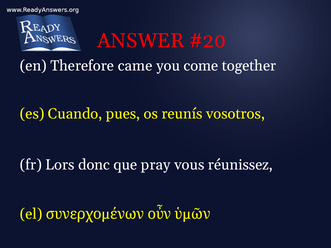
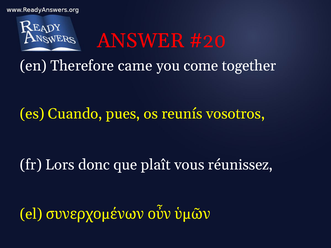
pray: pray -> plaît (156, 165)
